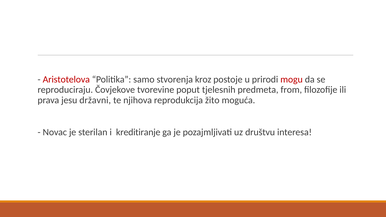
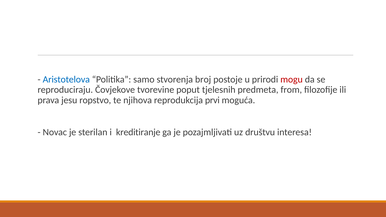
Aristotelova colour: red -> blue (66, 79)
kroz: kroz -> broj (203, 79)
državni: državni -> ropstvo (95, 100)
žito: žito -> prvi (212, 100)
